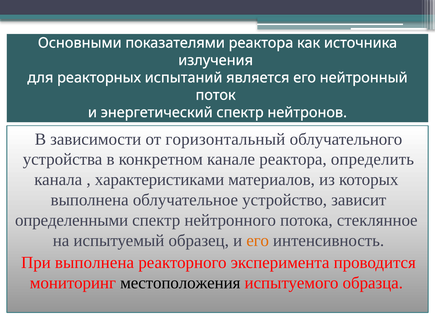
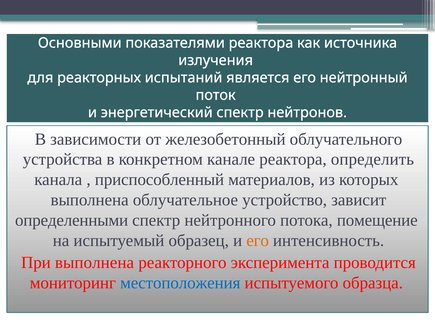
горизонтальный: горизонтальный -> железобетонный (225, 139)
характеристиками: характеристиками -> приспособленный (160, 180)
стеклянное: стеклянное -> помещение (377, 220)
местоположения colour: black -> blue (180, 283)
